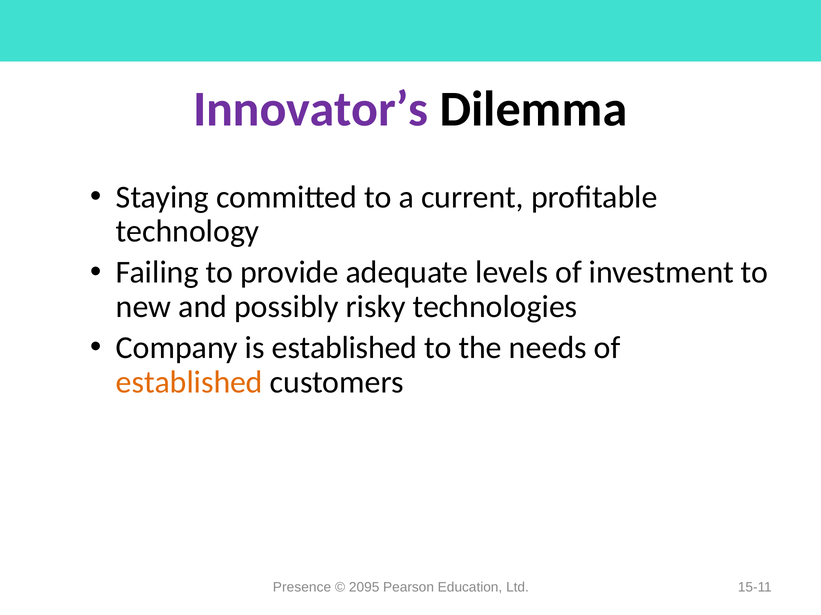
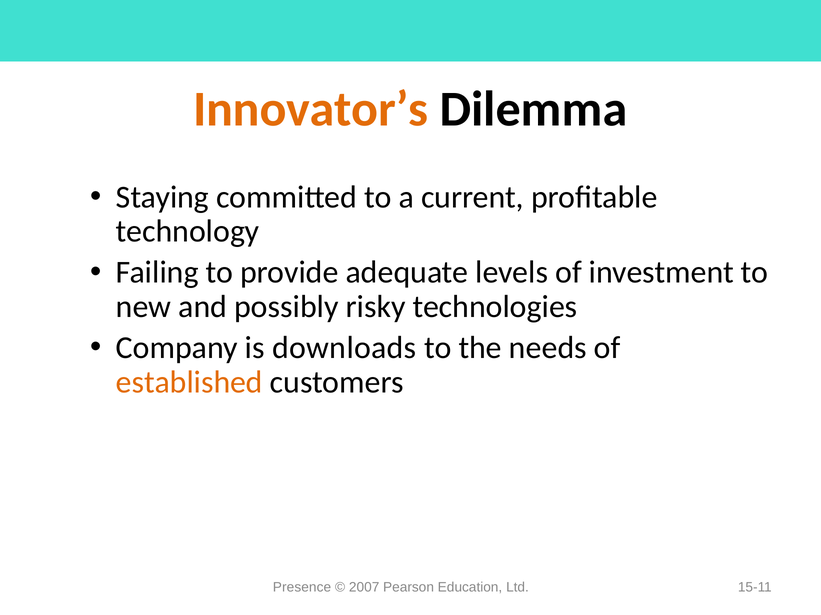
Innovator’s colour: purple -> orange (311, 110)
is established: established -> downloads (344, 348)
2095: 2095 -> 2007 (364, 588)
